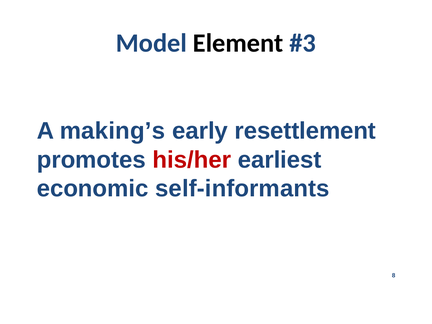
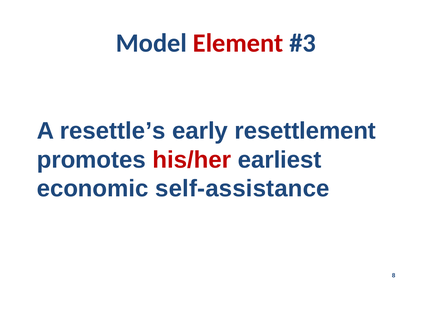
Element colour: black -> red (238, 43)
making’s: making’s -> resettle’s (113, 131)
self-informants: self-informants -> self-assistance (242, 189)
